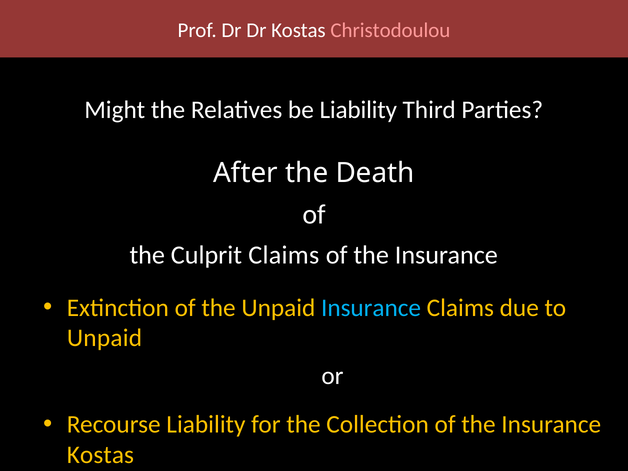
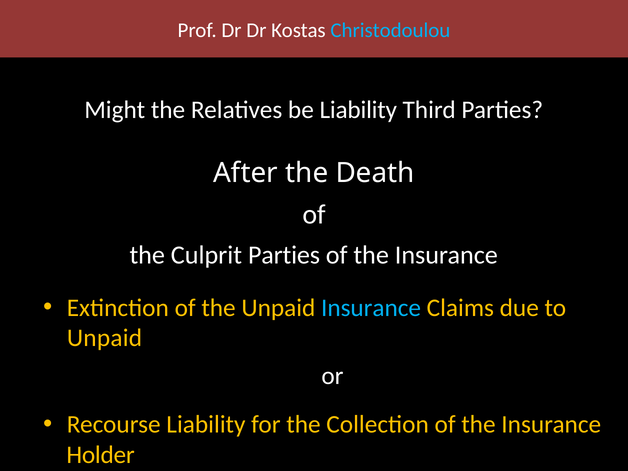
Christodoulou colour: pink -> light blue (390, 30)
Culprit Claims: Claims -> Parties (284, 255)
Kostas: Kostas -> Holder (101, 455)
